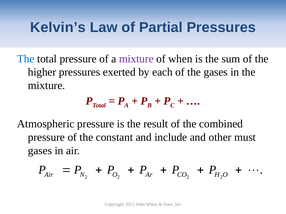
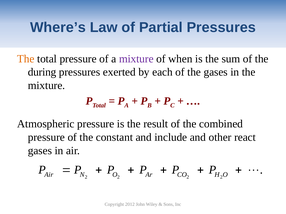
Kelvin’s: Kelvin’s -> Where’s (58, 27)
The colour: blue -> orange (26, 59)
higher: higher -> during (42, 72)
must: must -> react (245, 138)
